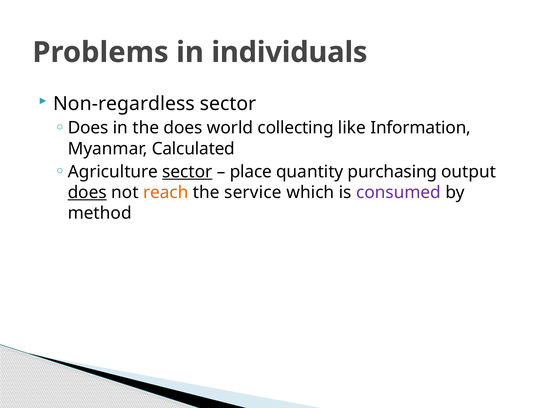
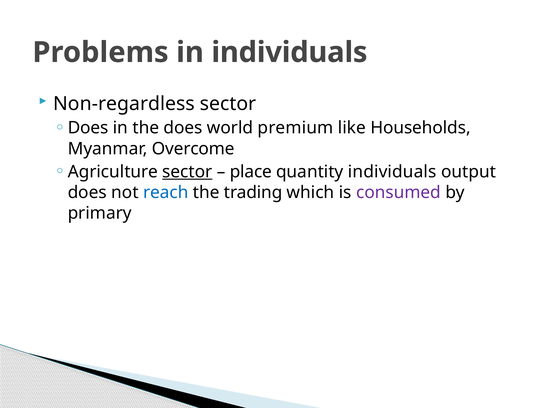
collecting: collecting -> premium (295, 128)
Information: Information -> Households (421, 128)
Calculated: Calculated -> Overcome (193, 149)
quantity purchasing: purchasing -> individuals (392, 172)
does underline: present -> none (87, 192)
reach colour: orange -> blue (166, 192)
service: service -> trading (253, 192)
method: method -> primary (100, 213)
